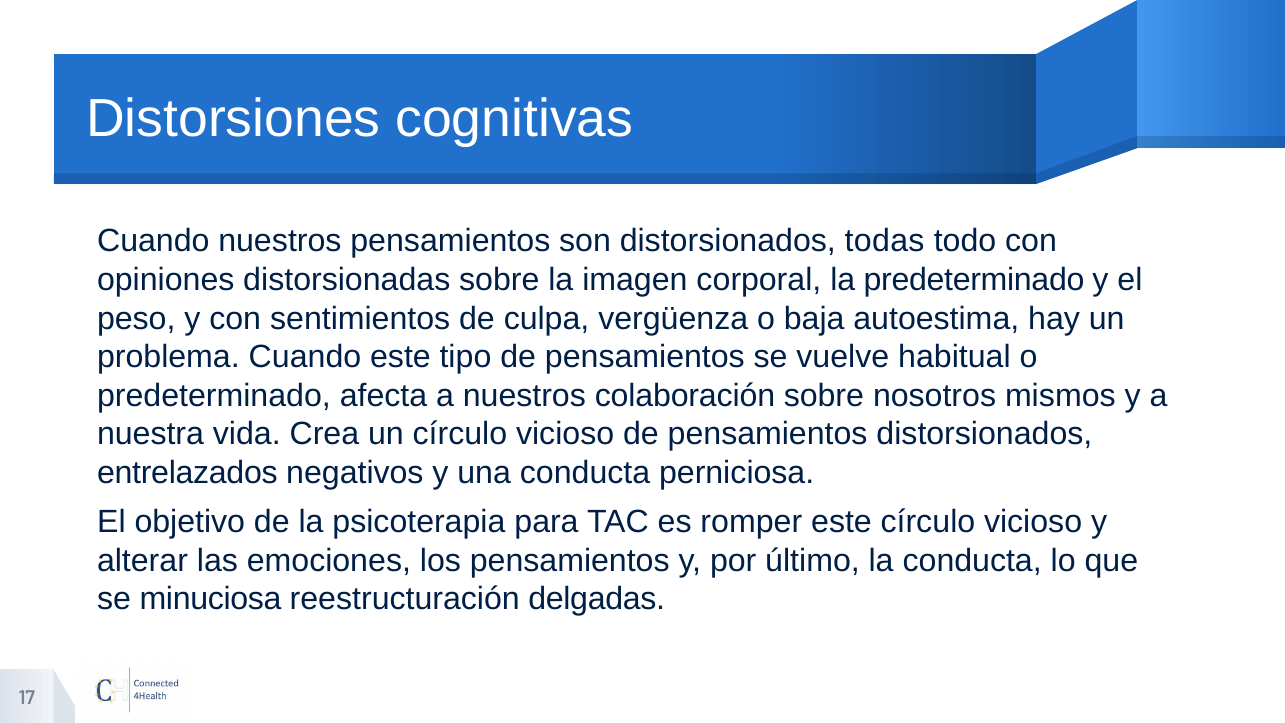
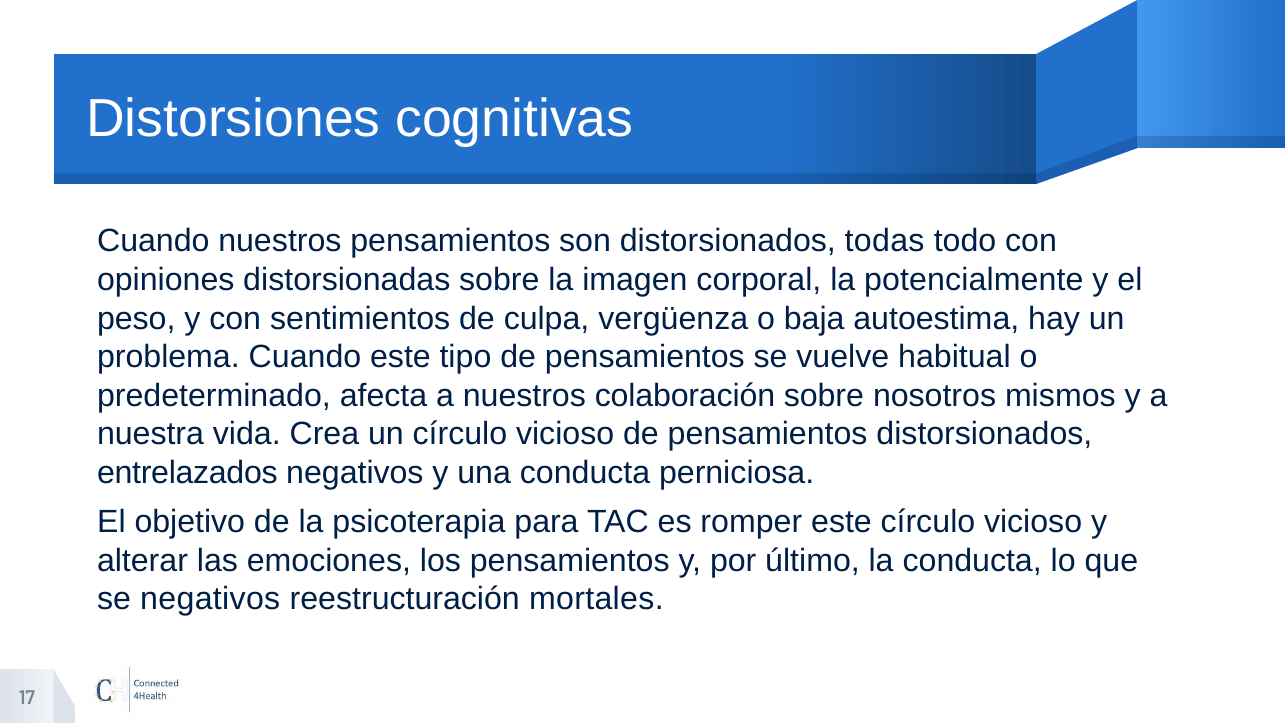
la predeterminado: predeterminado -> potencialmente (974, 280)
se minuciosa: minuciosa -> negativos (210, 599)
delgadas: delgadas -> mortales (596, 599)
